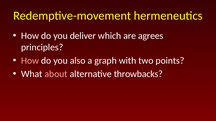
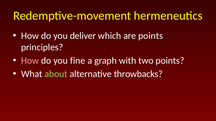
are agrees: agrees -> points (151, 36)
also: also -> fine (78, 61)
about colour: pink -> light green (56, 74)
